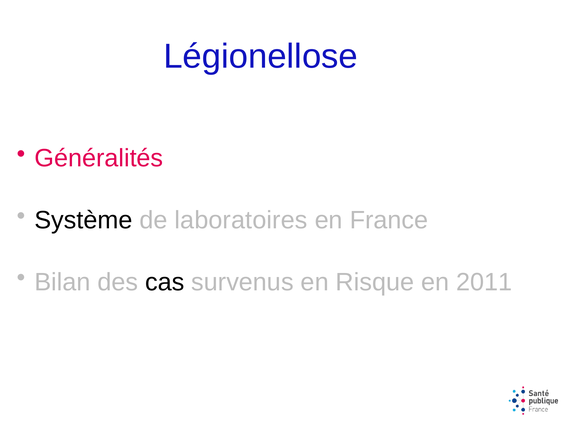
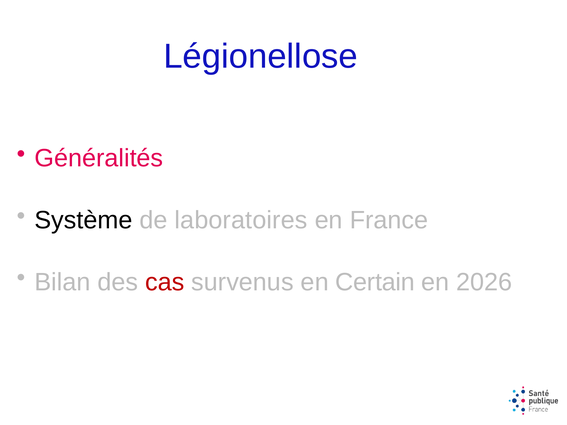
cas colour: black -> red (165, 282)
Risque: Risque -> Certain (375, 282)
2011: 2011 -> 2026 (484, 282)
